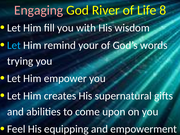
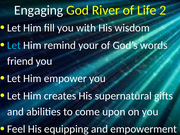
Engaging colour: pink -> white (39, 10)
8: 8 -> 2 (163, 10)
trying: trying -> friend (20, 61)
